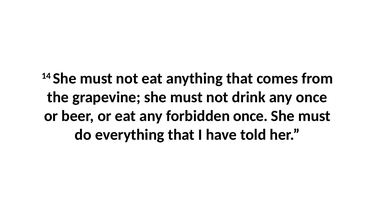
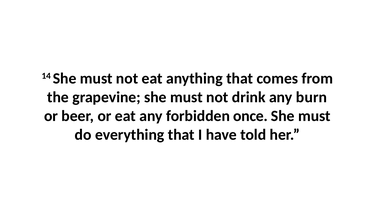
any once: once -> burn (312, 97)
